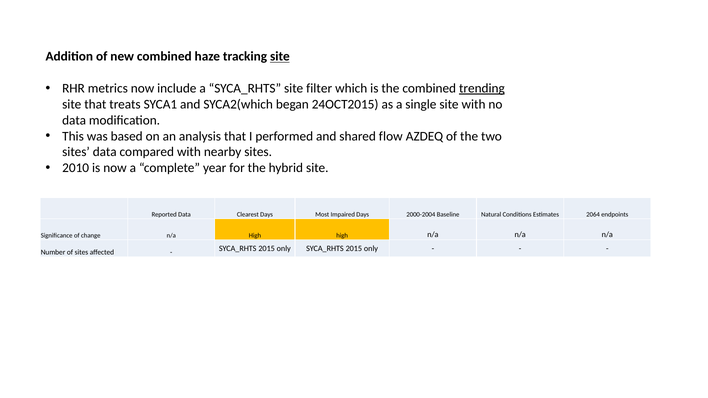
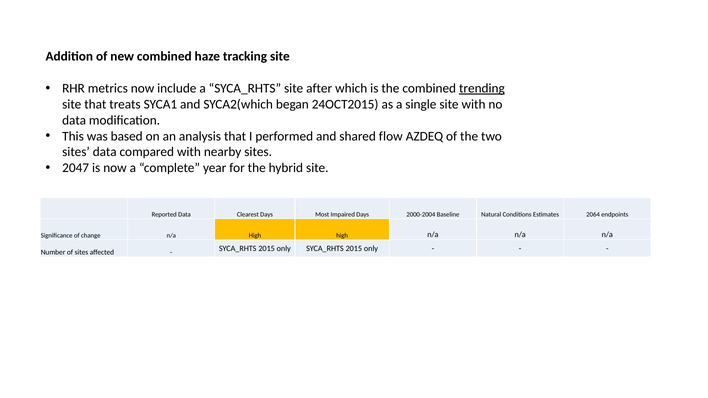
site underline: present -> none (280, 57)
filter: filter -> after (319, 88)
2010: 2010 -> 2047 (76, 168)
